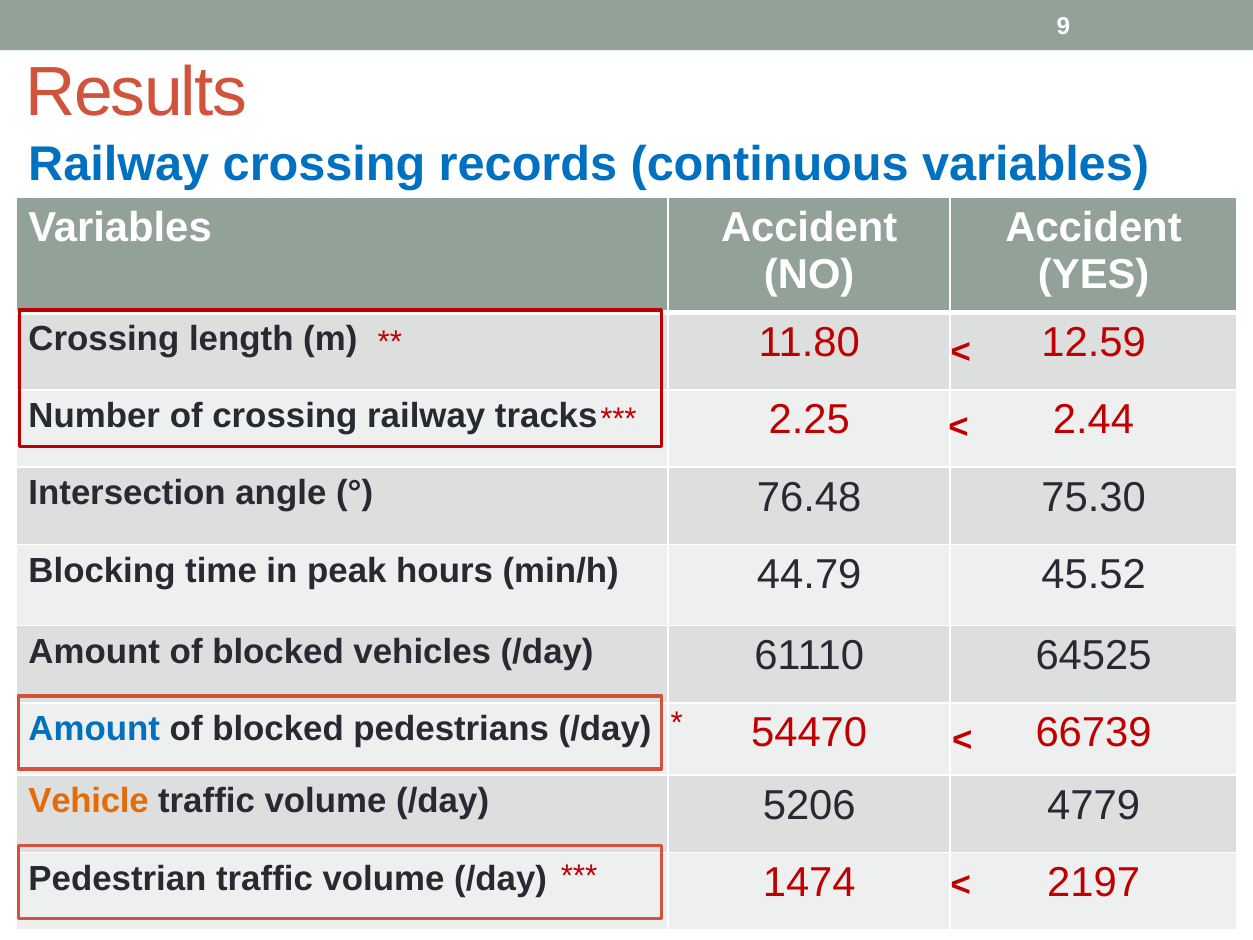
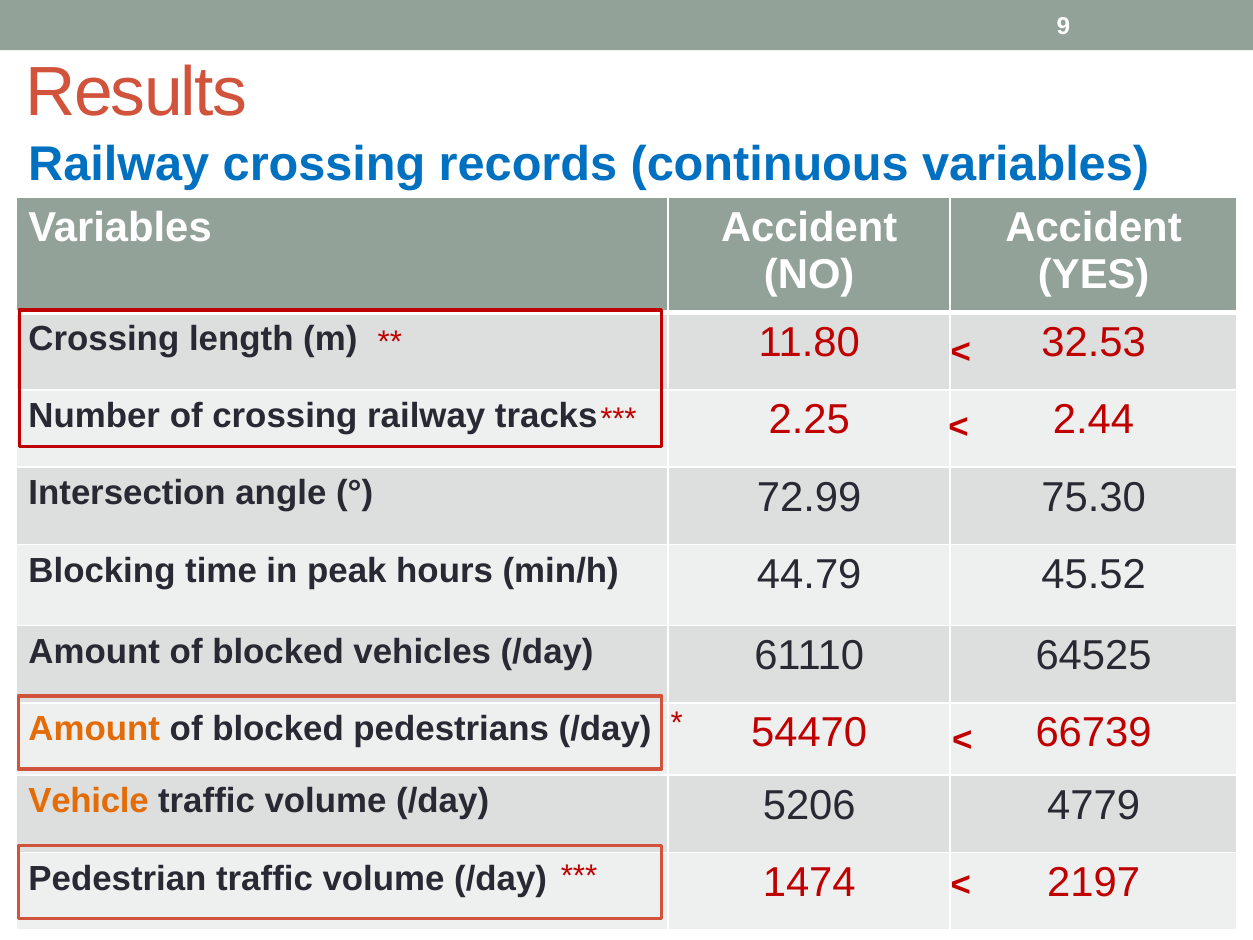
12.59: 12.59 -> 32.53 (1094, 343)
76.48: 76.48 -> 72.99 (809, 497)
Amount colour: blue -> orange (94, 729)
